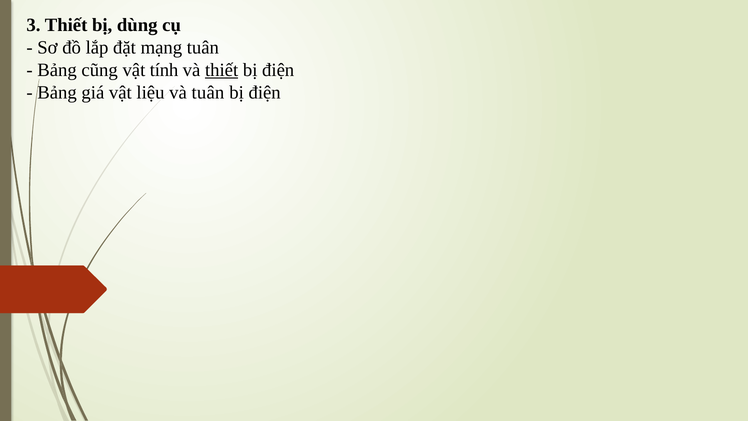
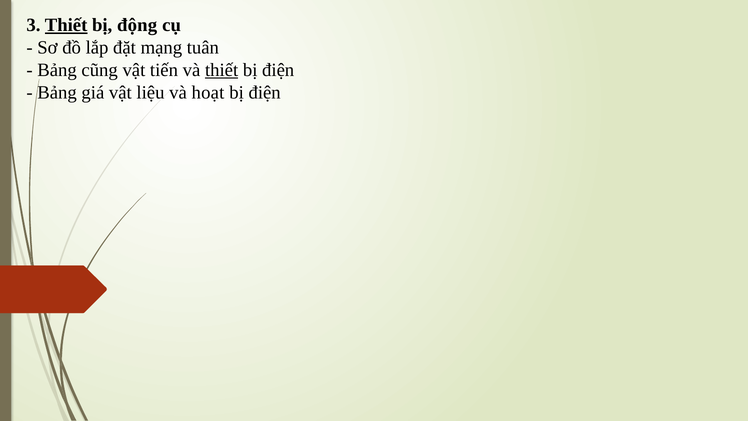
Thiết underline: none -> present (66, 25)
dùng: dùng -> động (137, 25)
tính: tính -> tiến (164, 70)
và tuân: tuân -> hoạt (208, 93)
